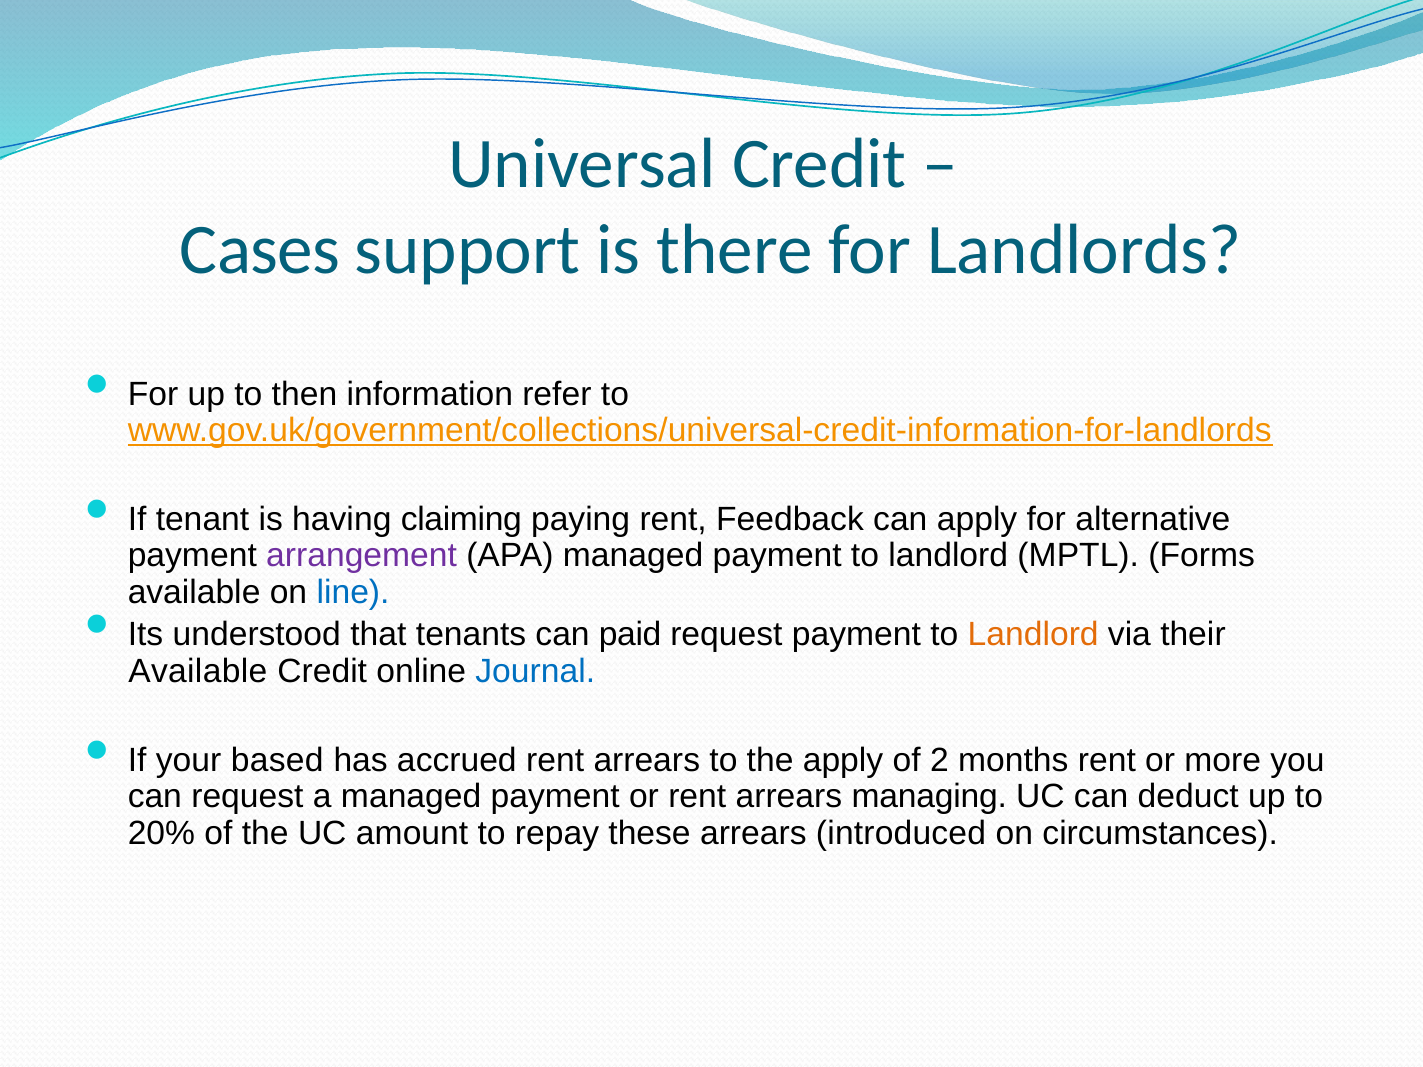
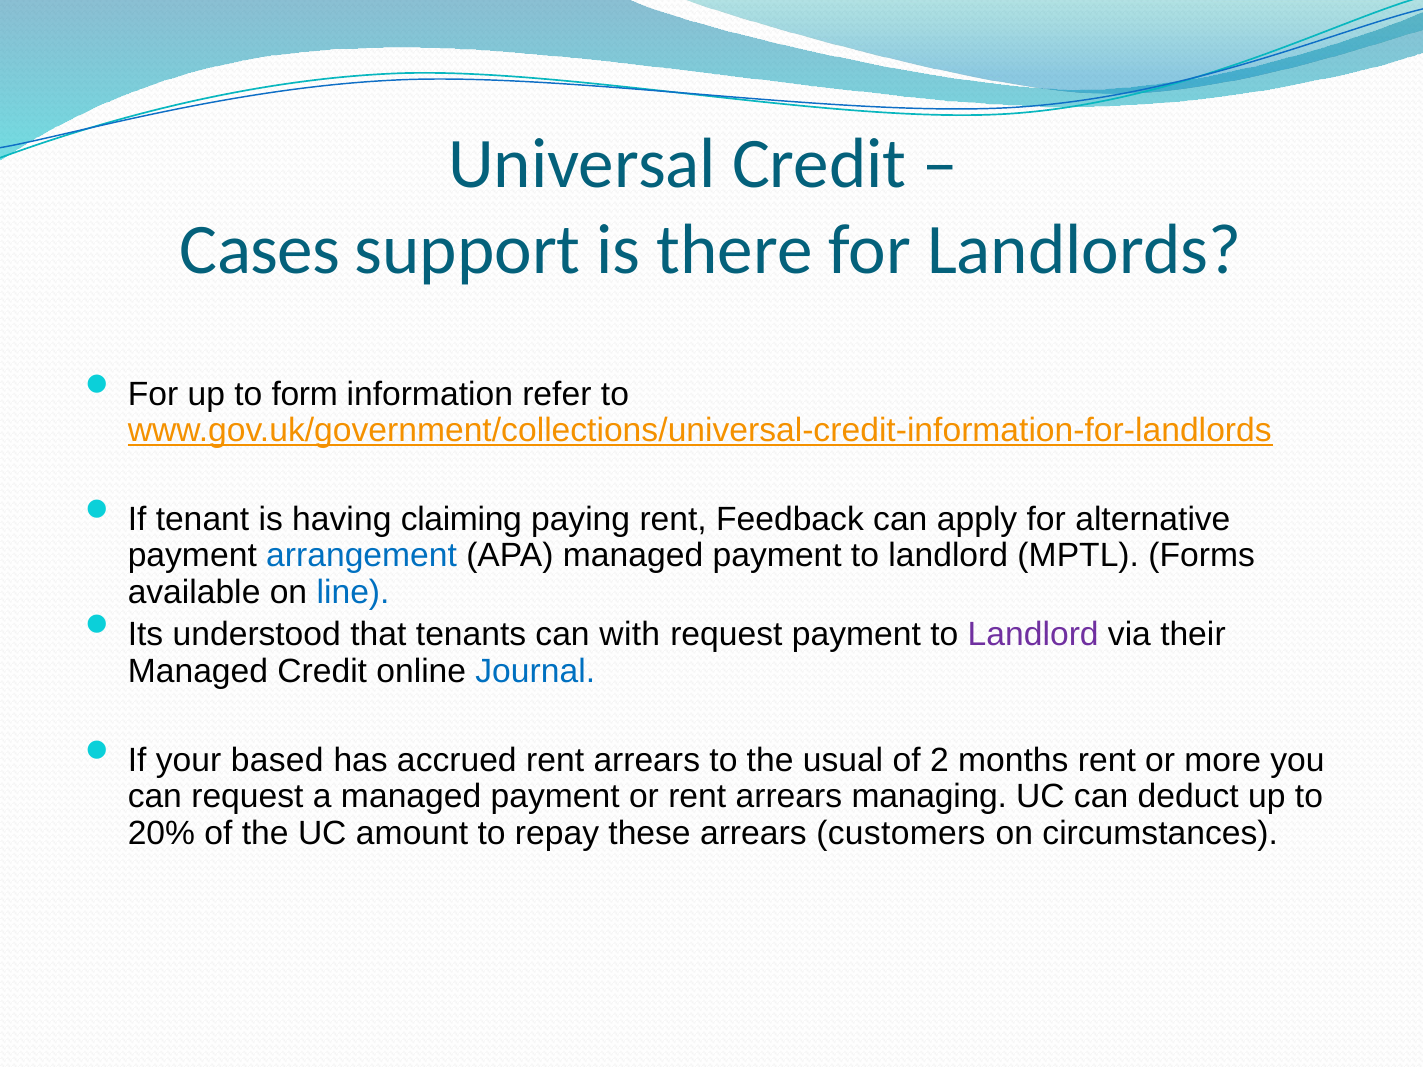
then: then -> form (305, 394)
arrangement colour: purple -> blue (362, 556)
paid: paid -> with (630, 635)
Landlord colour: orange -> purple (1033, 635)
Available: Available -> Managed (198, 671)
the apply: apply -> usual (843, 761)
introduced: introduced -> customers (901, 833)
